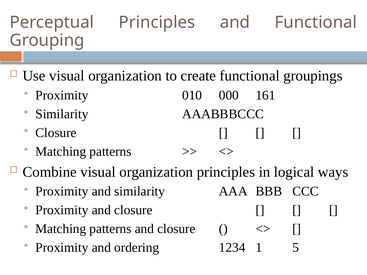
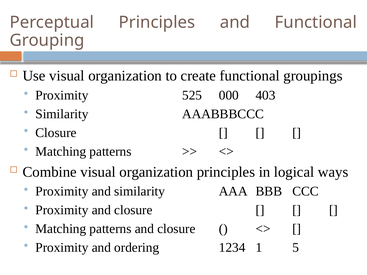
010: 010 -> 525 (192, 95)
161: 161 -> 403 (266, 95)
